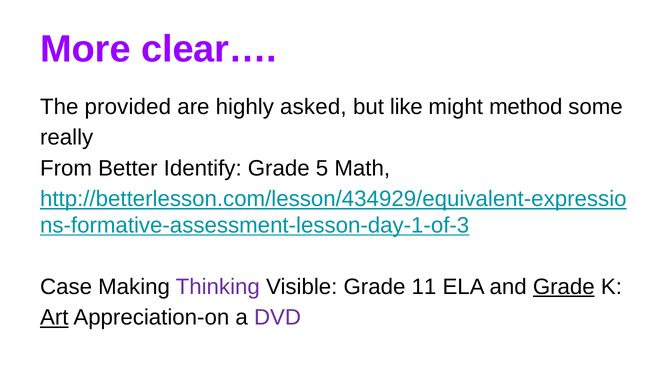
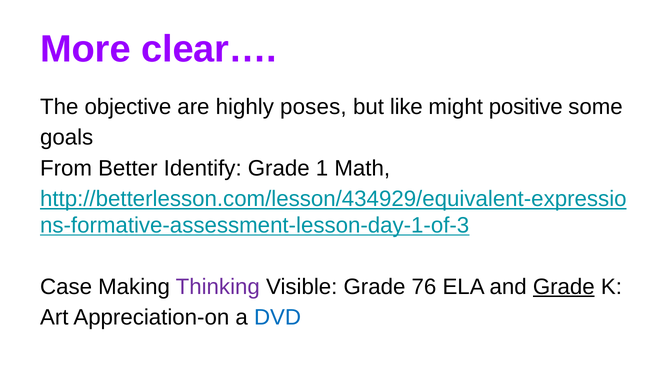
provided: provided -> objective (128, 107)
asked: asked -> poses (313, 107)
method: method -> positive (526, 107)
really: really -> goals (67, 137)
5: 5 -> 1 (322, 168)
11: 11 -> 76 (424, 287)
Art underline: present -> none (54, 317)
DVD colour: purple -> blue (278, 317)
